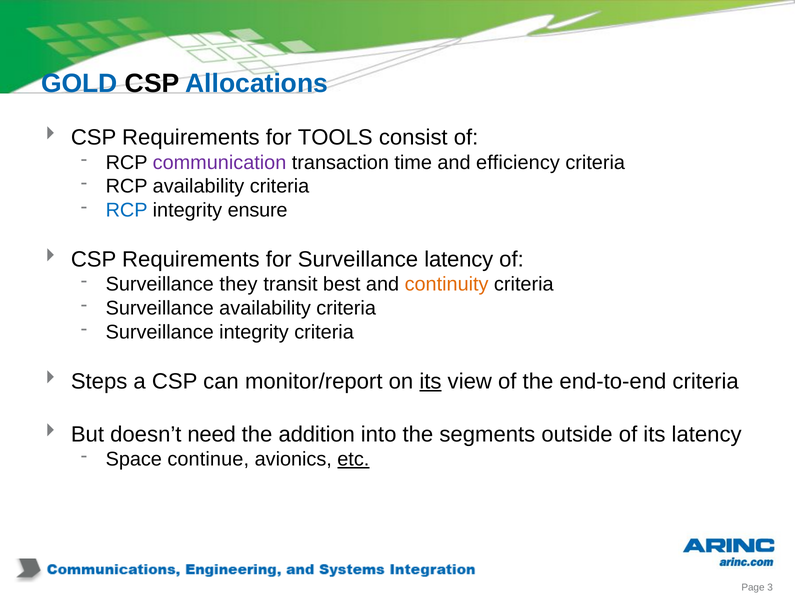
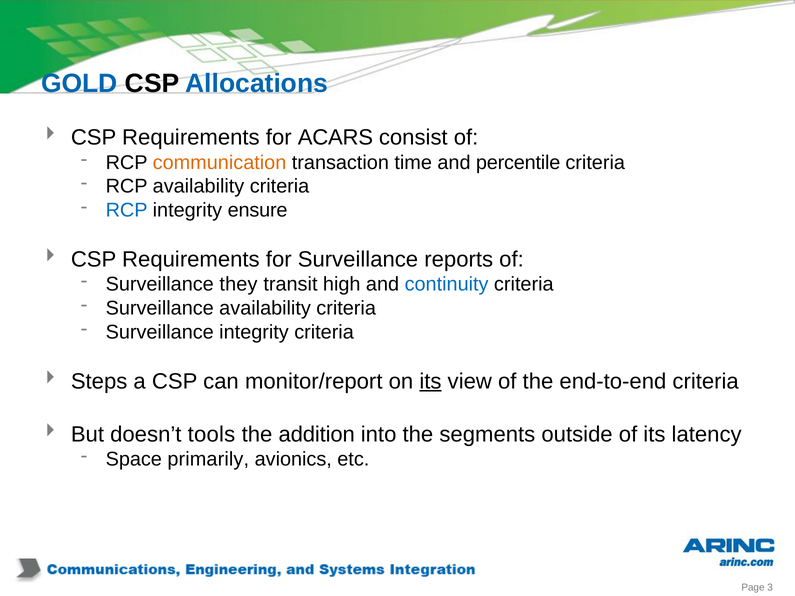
TOOLS: TOOLS -> ACARS (335, 138)
communication colour: purple -> orange (220, 163)
efficiency: efficiency -> percentile (518, 163)
Surveillance latency: latency -> reports (459, 260)
best: best -> high (342, 285)
continuity colour: orange -> blue (447, 285)
need: need -> tools (211, 434)
continue: continue -> primarily (208, 459)
etc underline: present -> none (353, 459)
